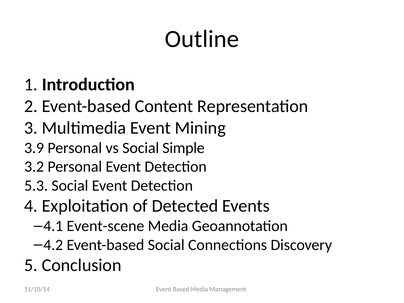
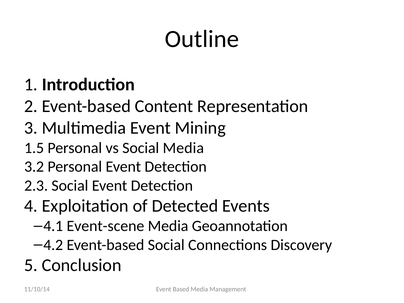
3.9: 3.9 -> 1.5 (34, 148)
Social Simple: Simple -> Media (183, 148)
5.3: 5.3 -> 2.3 (36, 186)
